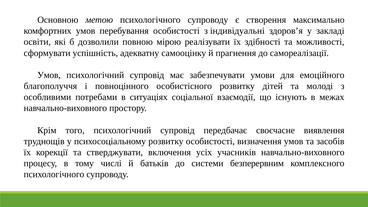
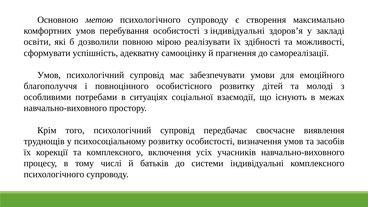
та стверджувати: стверджувати -> комплексного (115, 152)
системи безперервним: безперервним -> індивідуальні (257, 163)
